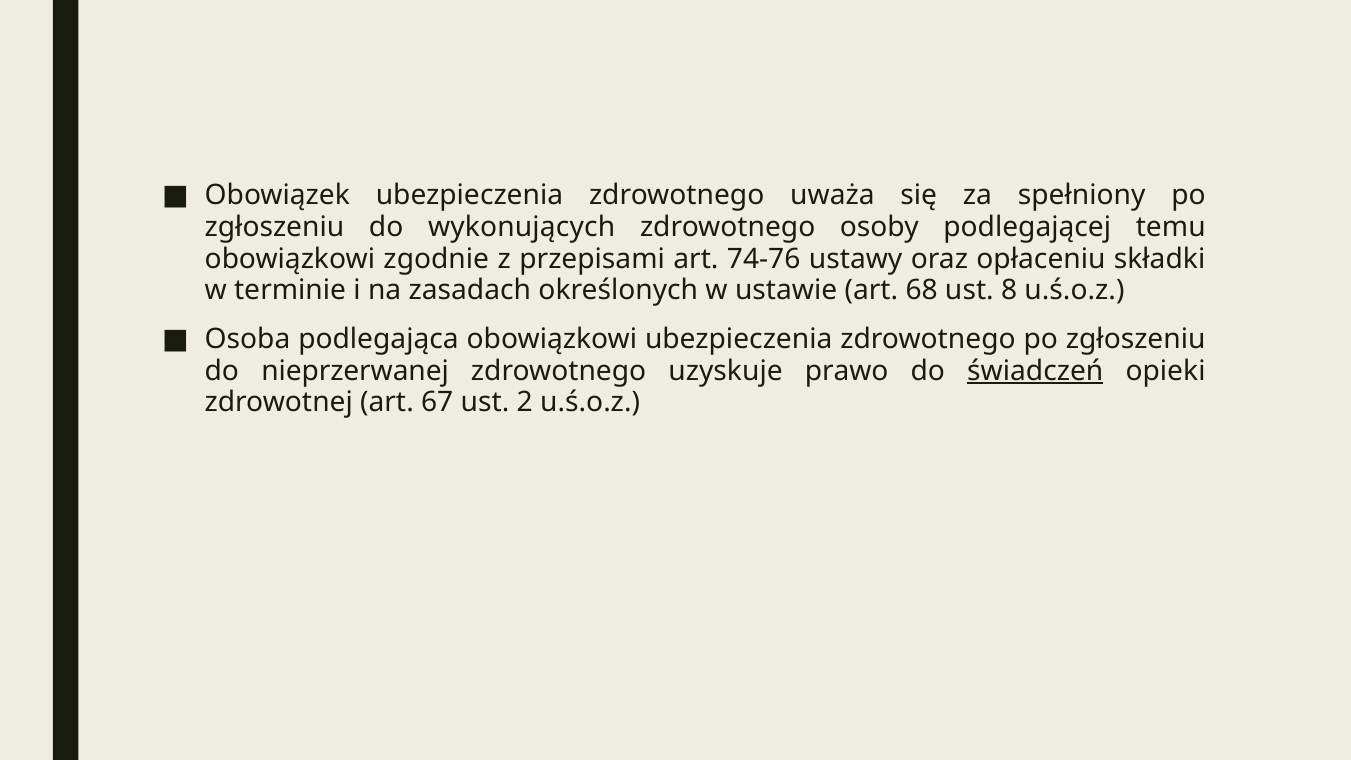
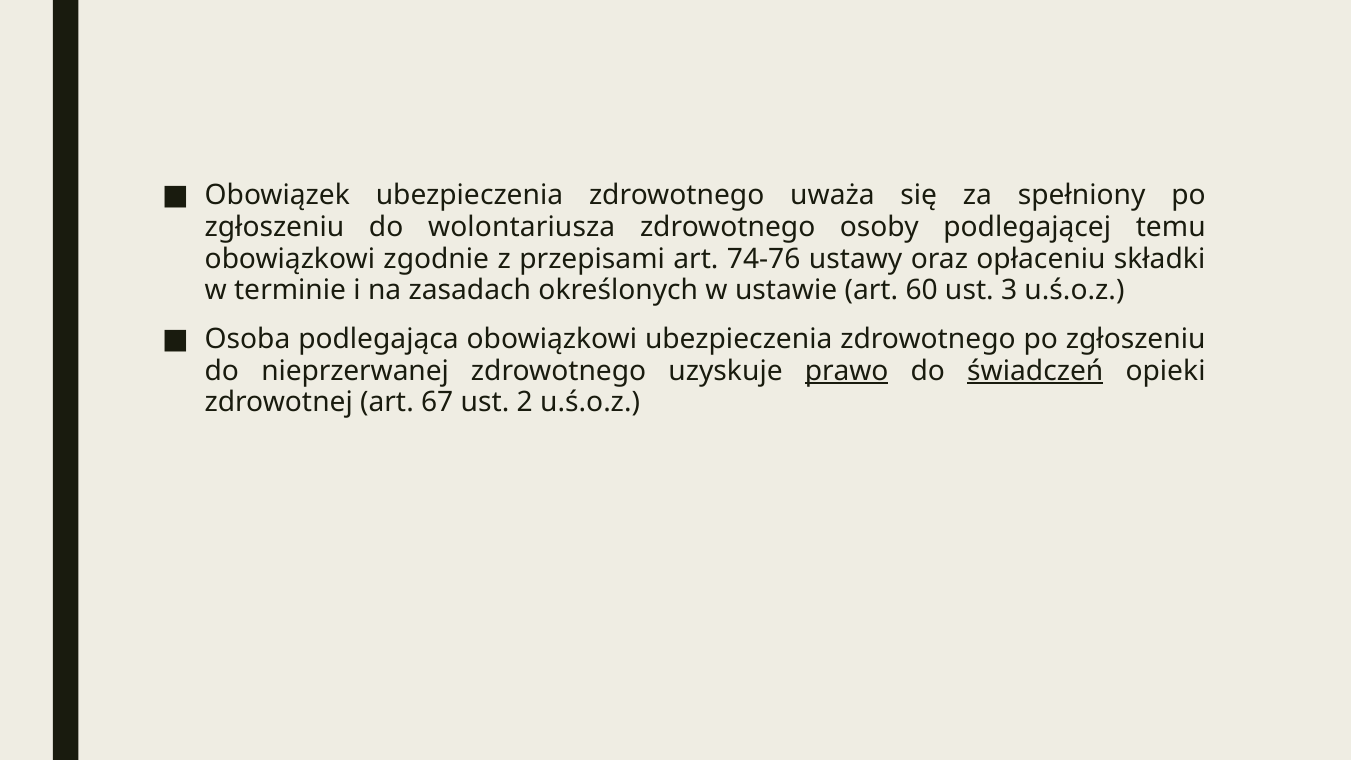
wykonujących: wykonujących -> wolontariusza (522, 227)
68: 68 -> 60 (922, 290)
8: 8 -> 3 (1009, 290)
prawo underline: none -> present (847, 371)
